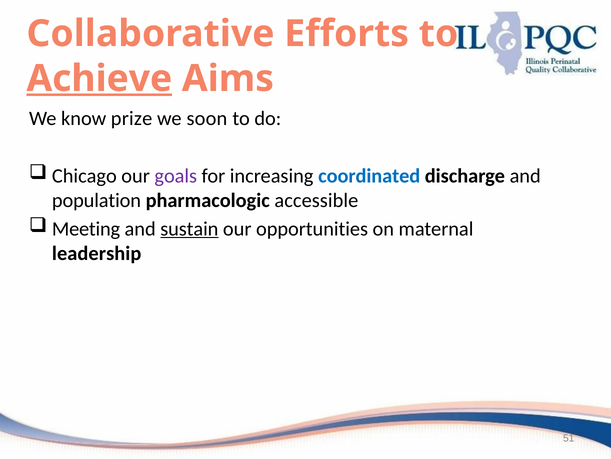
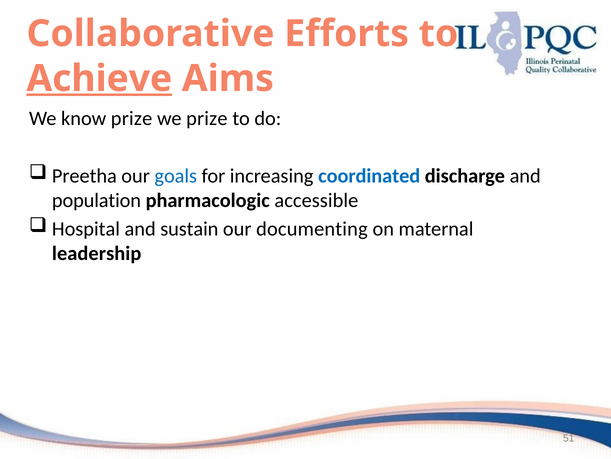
we soon: soon -> prize (207, 119)
Chicago: Chicago -> Preetha (84, 176)
goals colour: purple -> blue (176, 176)
Meeting: Meeting -> Hospital (86, 228)
sustain underline: present -> none (189, 228)
opportunities: opportunities -> documenting (312, 228)
